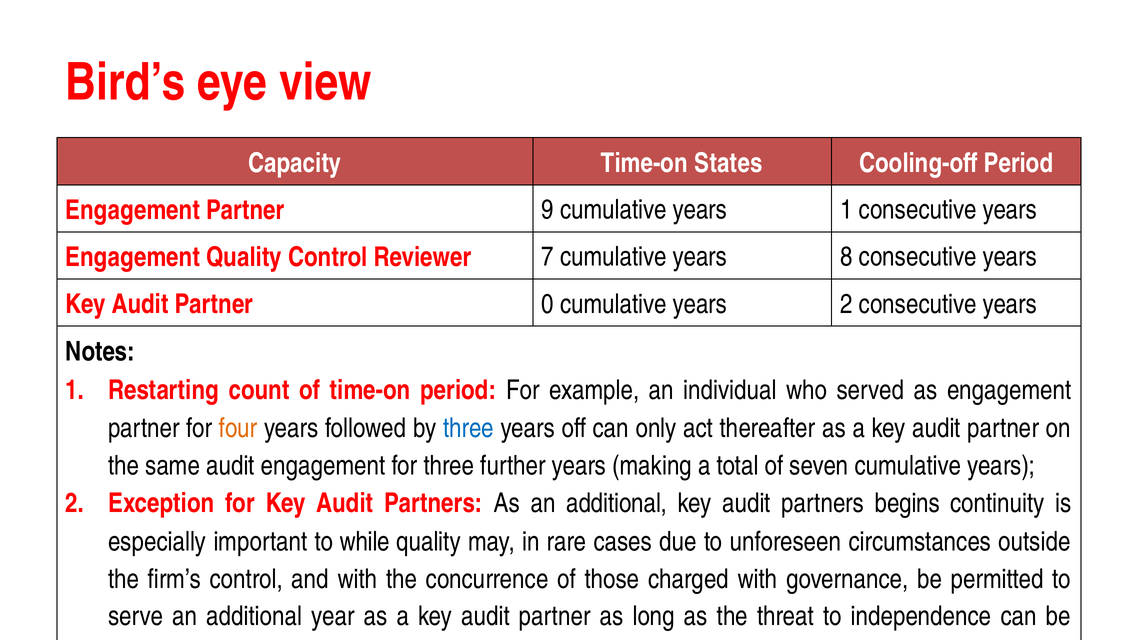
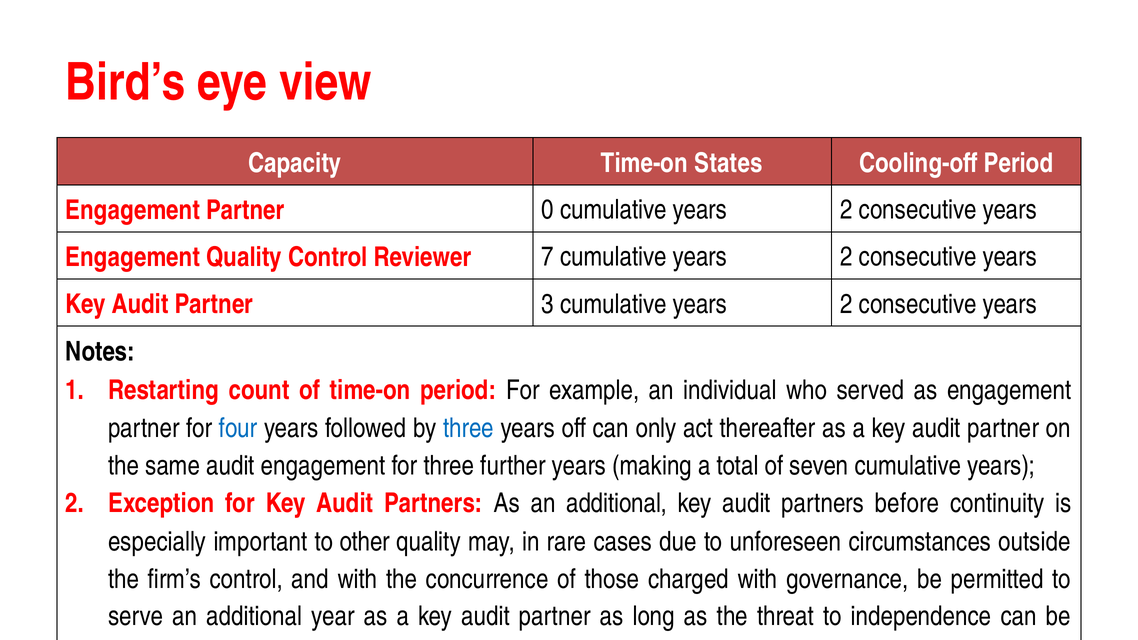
9: 9 -> 0 (548, 210)
1: 1 -> 2 (846, 210)
7 cumulative years 8: 8 -> 2 (846, 257)
0: 0 -> 3 (548, 304)
four colour: orange -> blue (238, 428)
begins: begins -> before (907, 504)
while: while -> other (365, 542)
